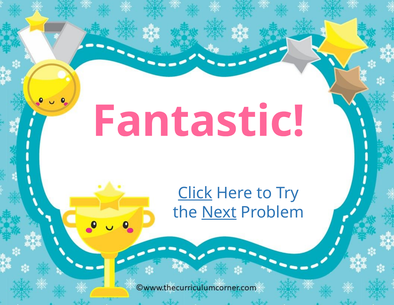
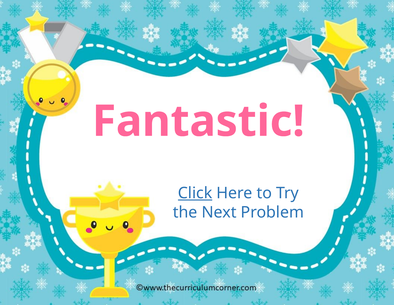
Next underline: present -> none (219, 212)
